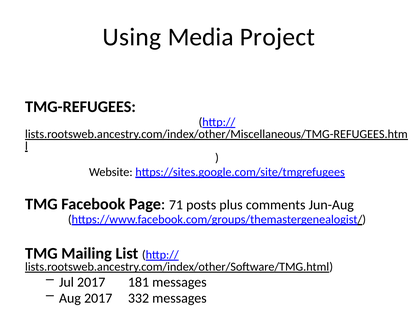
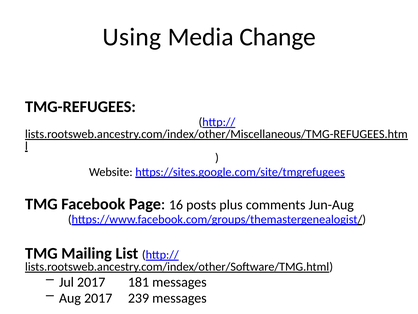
Project: Project -> Change (278, 37)
71: 71 -> 16 (176, 204)
332: 332 -> 239 (139, 298)
